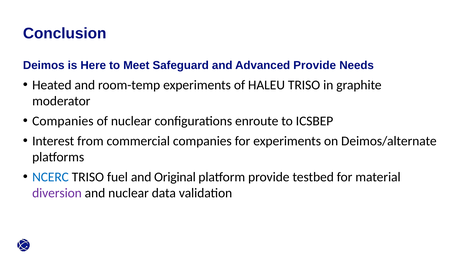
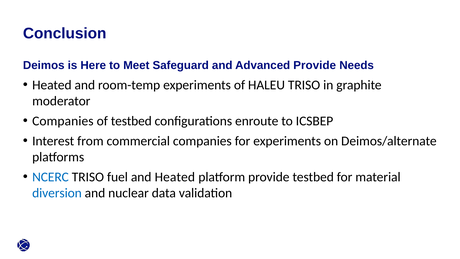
of nuclear: nuclear -> testbed (131, 121)
and Original: Original -> Heated (175, 177)
diversion colour: purple -> blue (57, 193)
